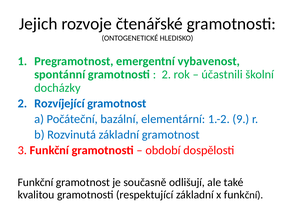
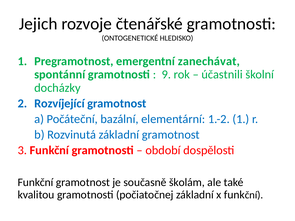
vybavenost: vybavenost -> zanechávat (209, 61)
2: 2 -> 9 (166, 75)
1.-2 9: 9 -> 1 (241, 119)
odlišují: odlišují -> školám (187, 182)
respektující: respektující -> počiatočnej (145, 195)
